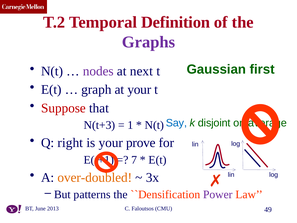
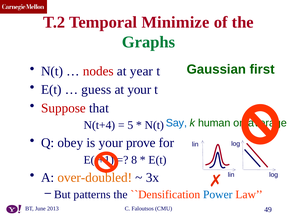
Definition: Definition -> Minimize (175, 22)
Graphs colour: purple -> green (148, 42)
nodes colour: purple -> red (98, 71)
next: next -> year (141, 71)
graph: graph -> guess (96, 89)
disjoint: disjoint -> human (214, 123)
N(t+3: N(t+3 -> N(t+4 (99, 125)
1: 1 -> 5 (130, 125)
right: right -> obey (70, 143)
7: 7 -> 8 (134, 160)
Power colour: purple -> blue (218, 194)
